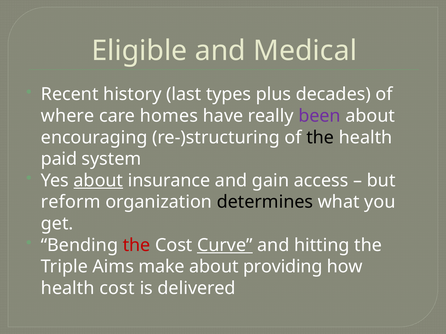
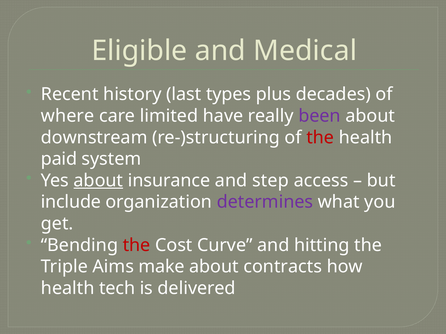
homes: homes -> limited (169, 116)
encouraging: encouraging -> downstream (94, 138)
the colour: black -> red (320, 138)
gain: gain -> step (270, 181)
reform: reform -> include (71, 202)
determines colour: black -> purple (265, 202)
Curve underline: present -> none (225, 245)
providing: providing -> contracts (283, 267)
health cost: cost -> tech (117, 289)
